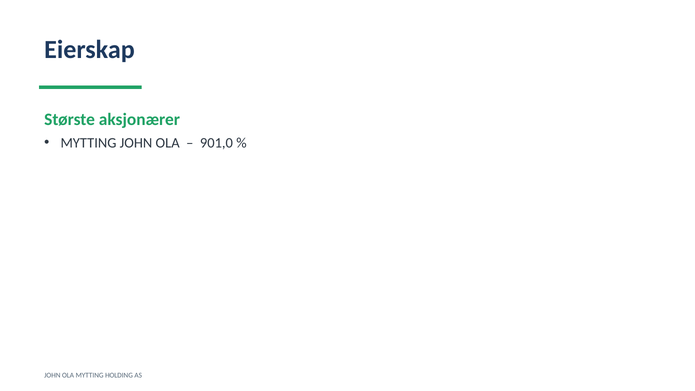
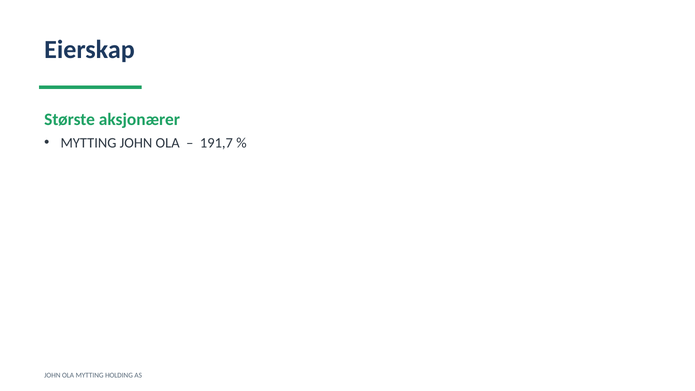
901,0: 901,0 -> 191,7 (216, 143)
